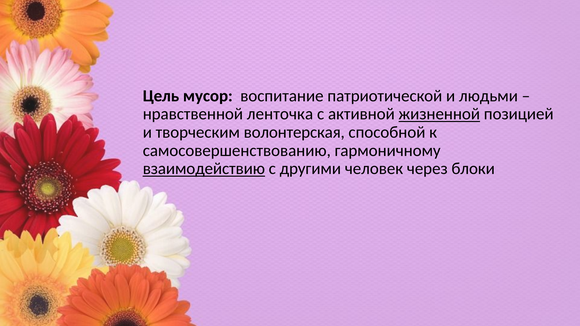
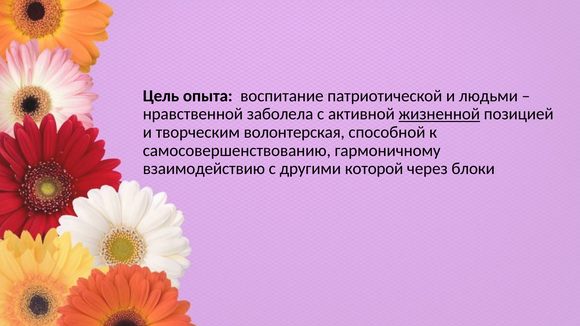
мусор: мусор -> опыта (208, 96)
ленточка: ленточка -> заболела (280, 114)
взаимодействию underline: present -> none (204, 169)
человек: человек -> которой (374, 169)
